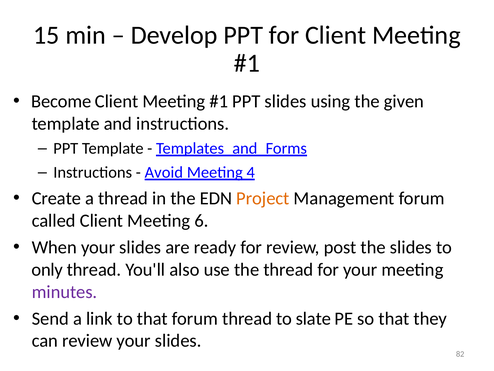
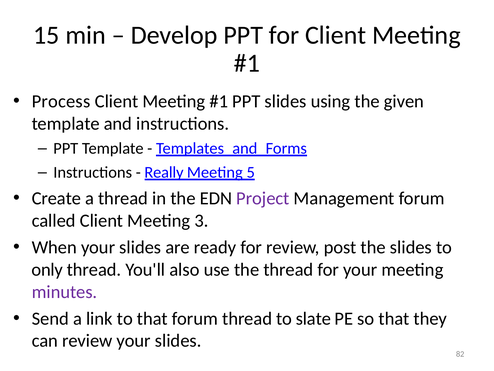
Become: Become -> Process (61, 101)
Avoid: Avoid -> Really (164, 172)
4: 4 -> 5 (251, 172)
Project colour: orange -> purple (263, 198)
6: 6 -> 3 (201, 220)
